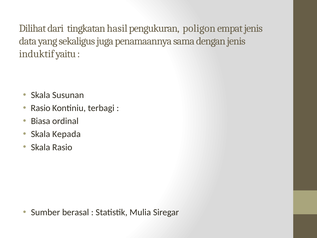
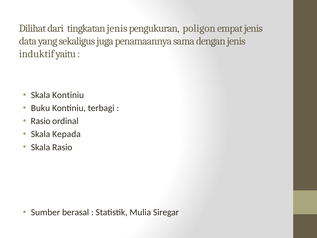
tingkatan hasil: hasil -> jenis (117, 28)
Skala Susunan: Susunan -> Kontiniu (68, 95)
Rasio: Rasio -> Buku (40, 108)
Biasa: Biasa -> Rasio (41, 121)
